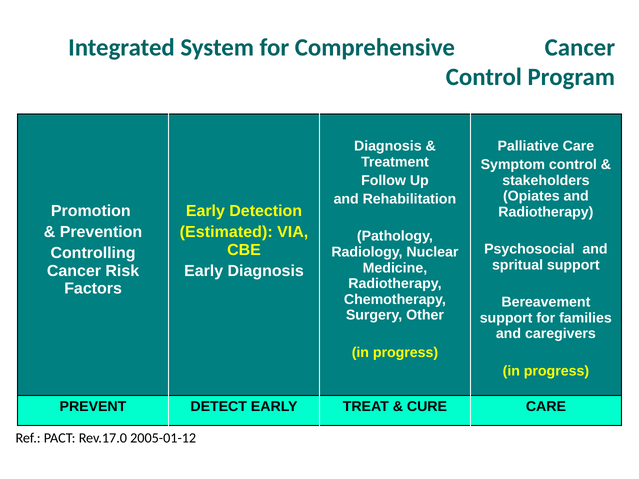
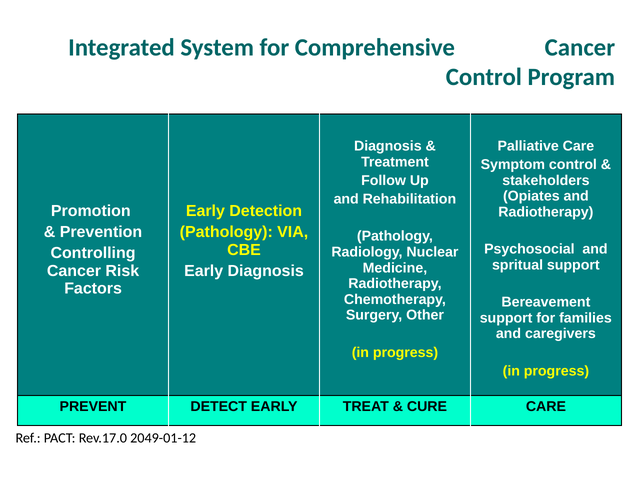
Estimated: Estimated -> Pathology (226, 232)
2005-01-12: 2005-01-12 -> 2049-01-12 (163, 438)
